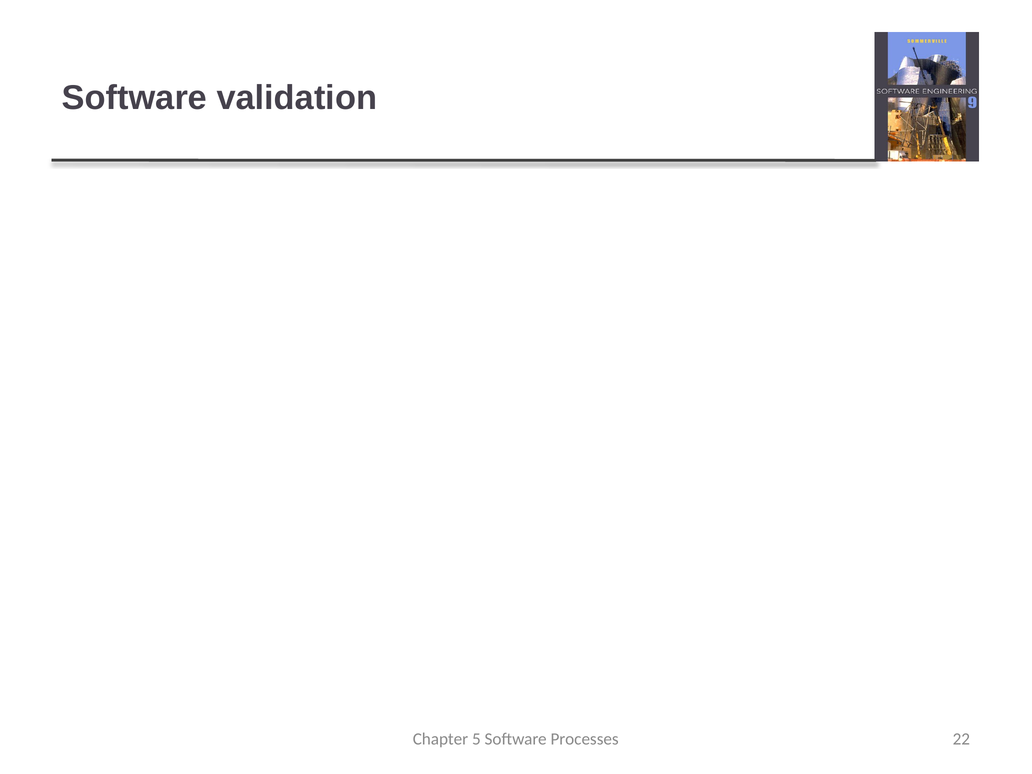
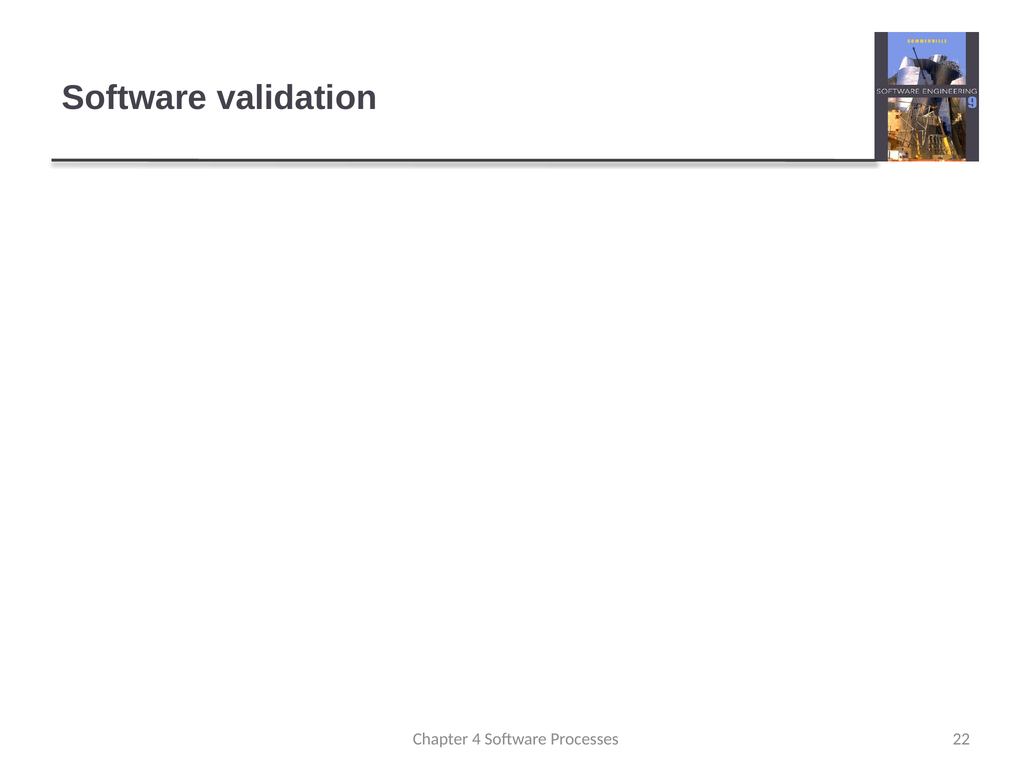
5: 5 -> 4 (476, 739)
